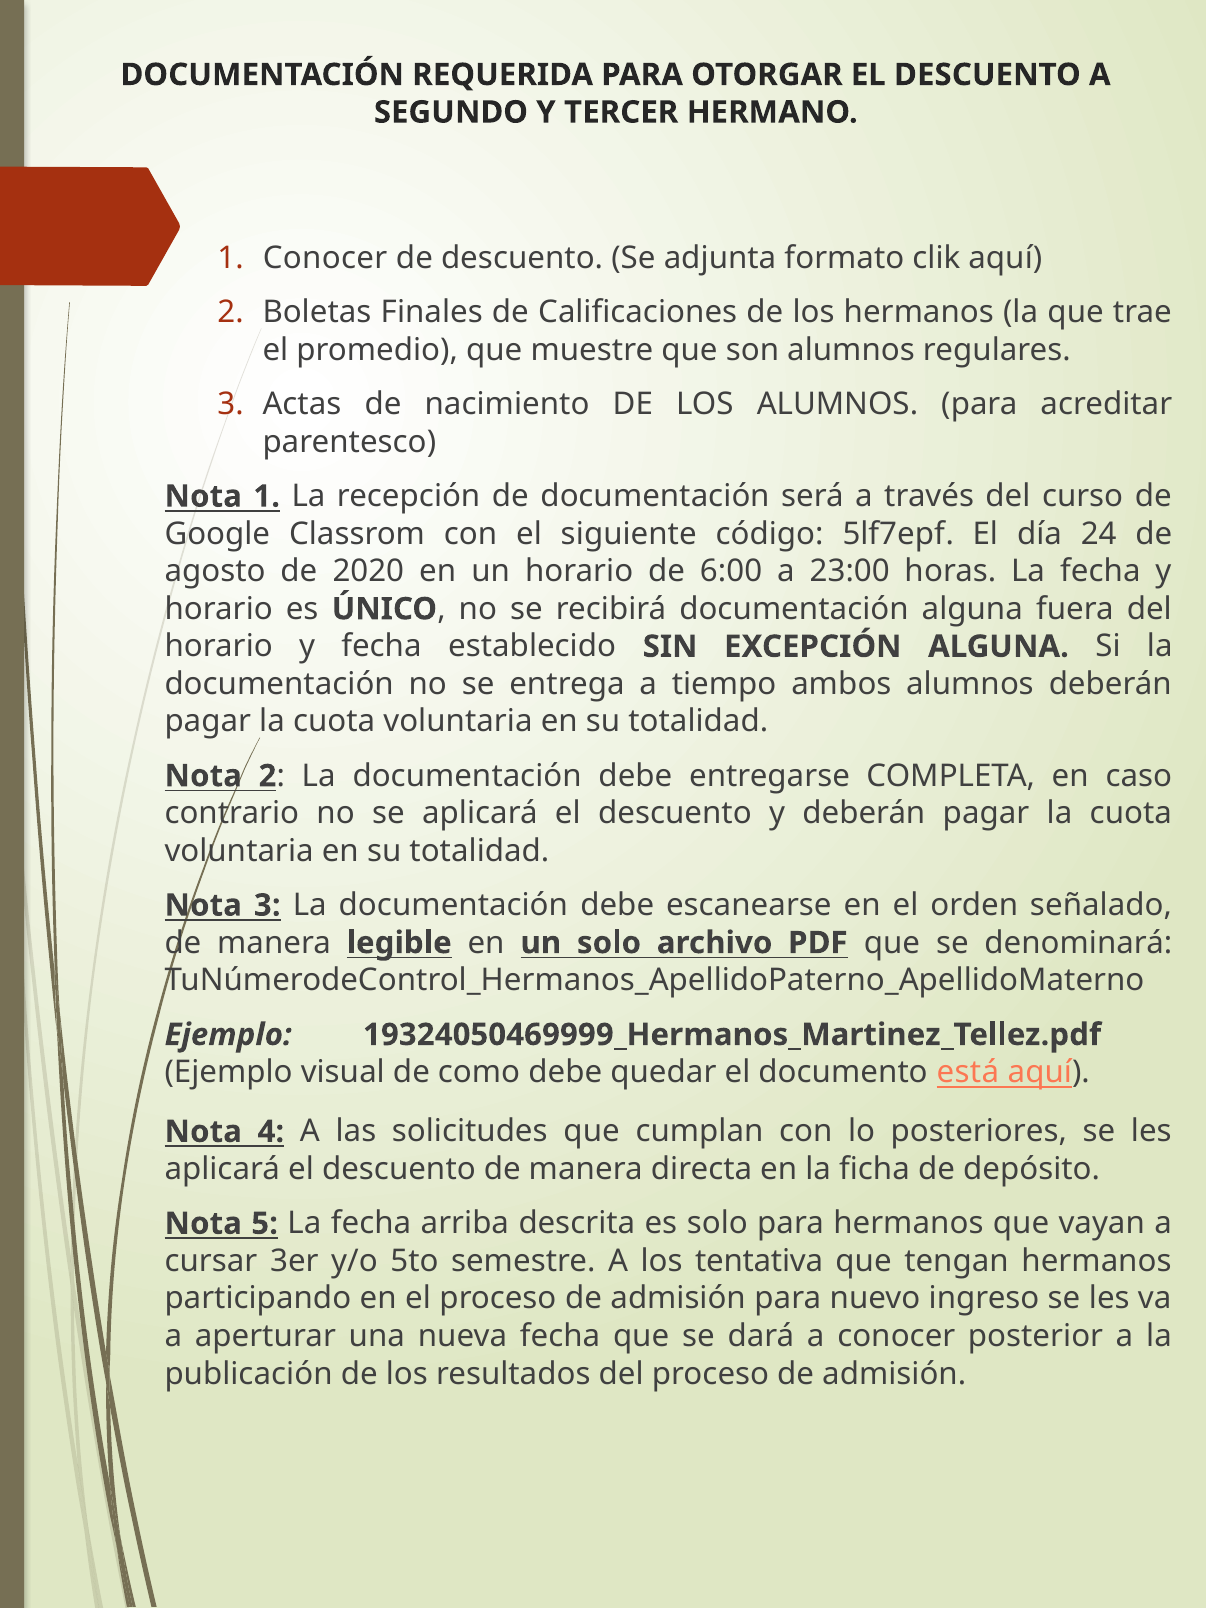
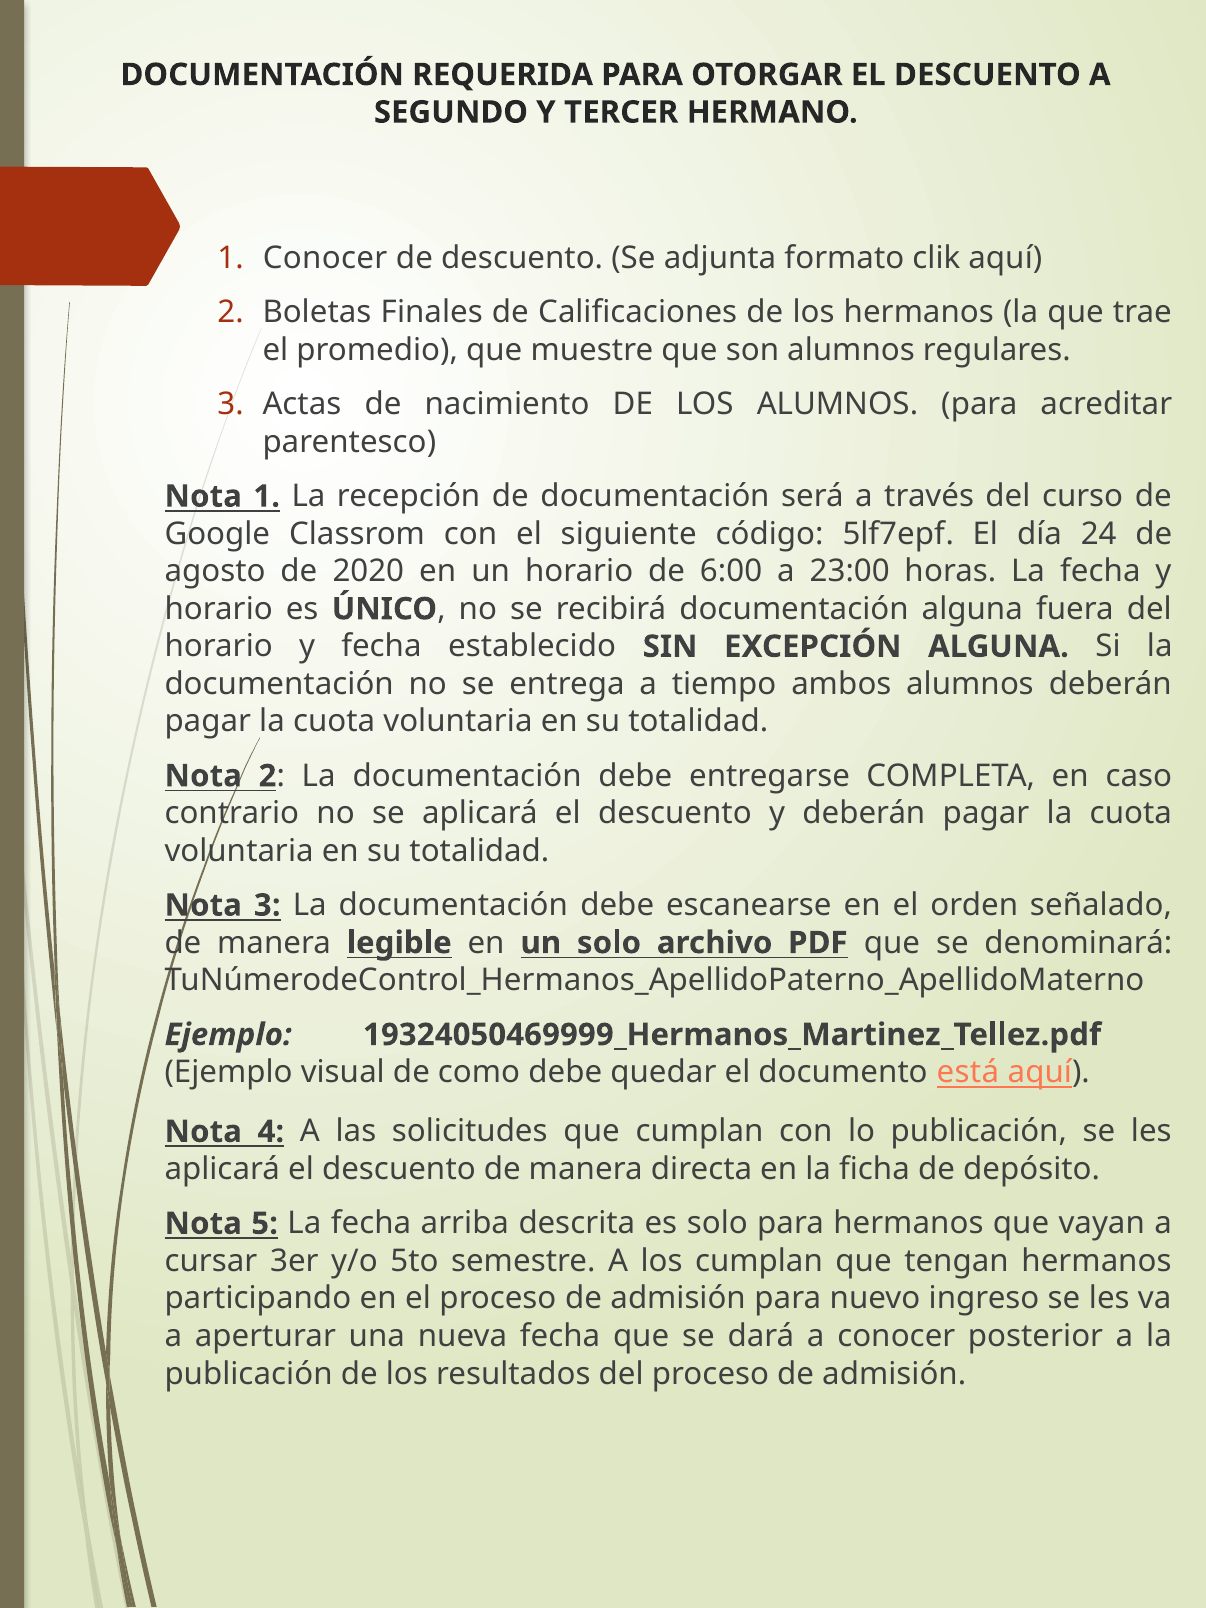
lo posteriores: posteriores -> publicación (979, 1132)
los tentativa: tentativa -> cumplan (759, 1261)
